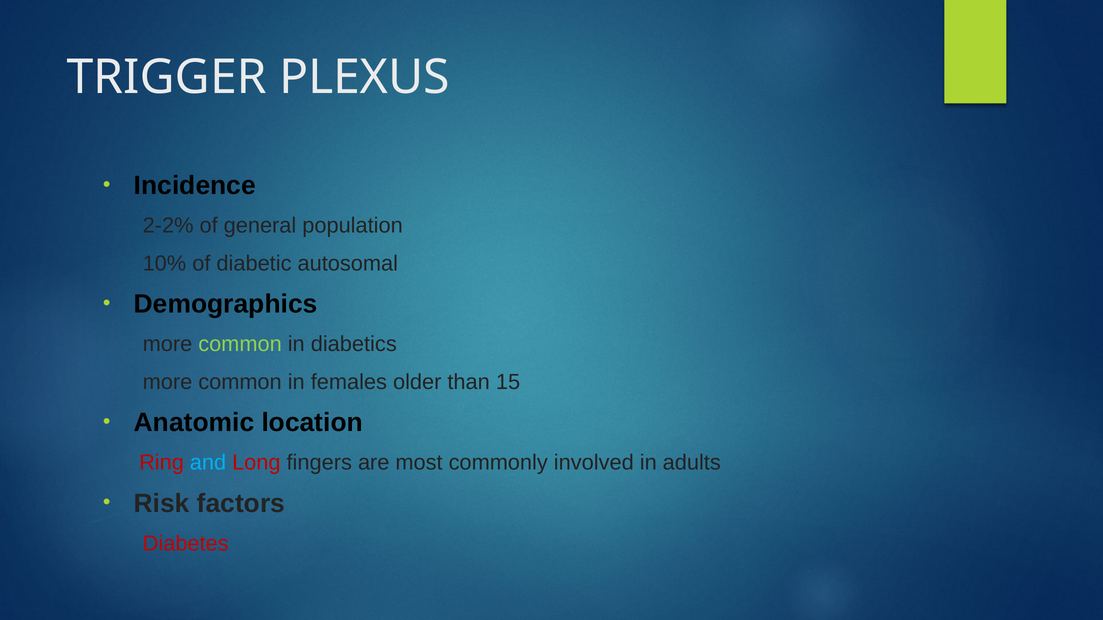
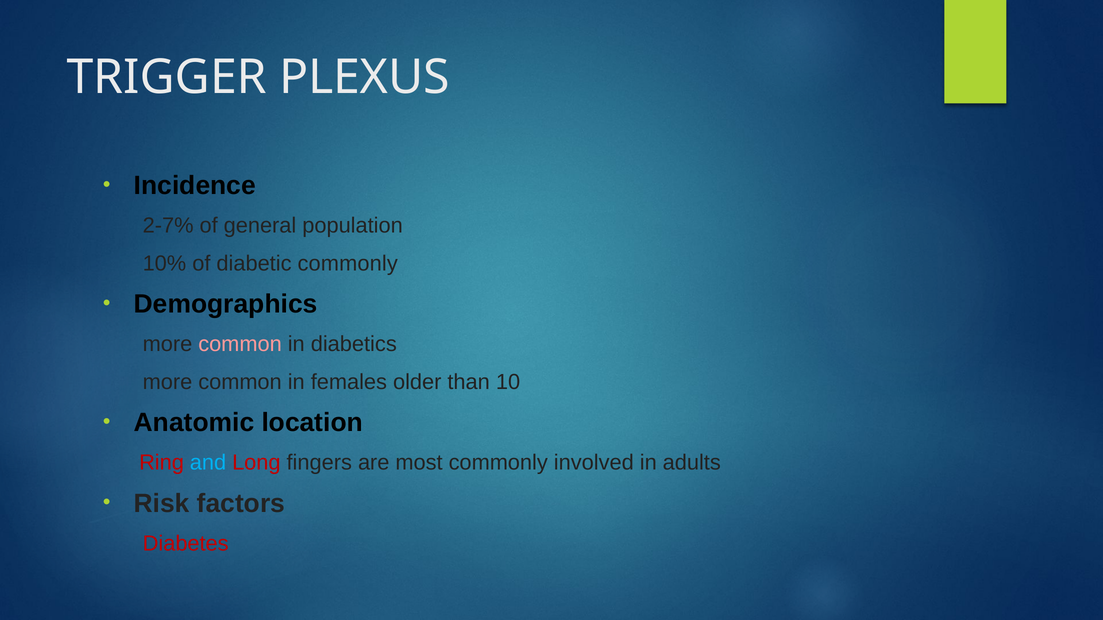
2-2%: 2-2% -> 2-7% (168, 226)
diabetic autosomal: autosomal -> commonly (348, 264)
common colour: light green -> pink (240, 344)
15: 15 -> 10 (508, 382)
